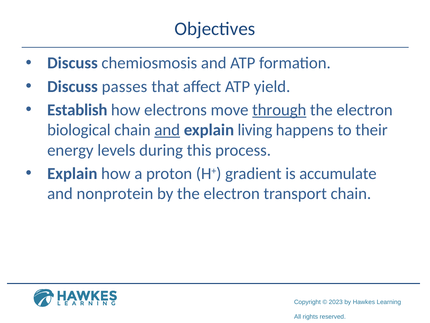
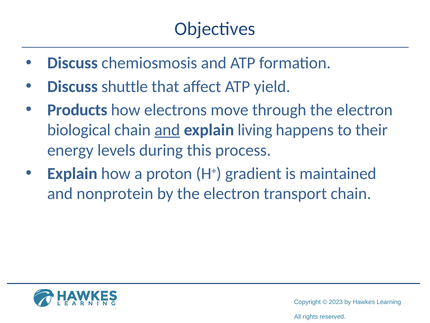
passes: passes -> shuttle (125, 86)
Establish: Establish -> Products (77, 110)
through underline: present -> none (279, 110)
accumulate: accumulate -> maintained (338, 173)
